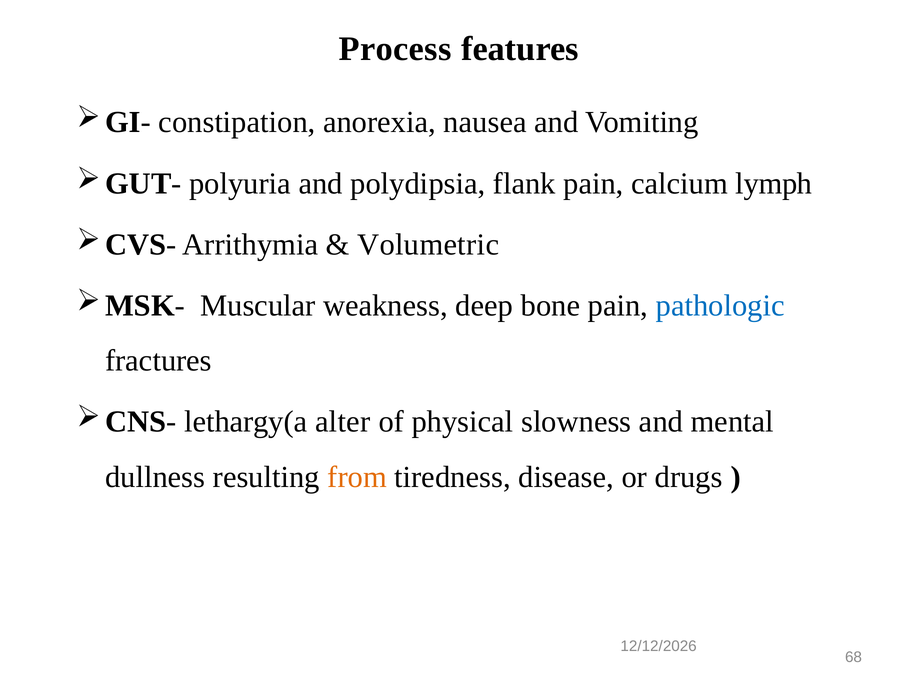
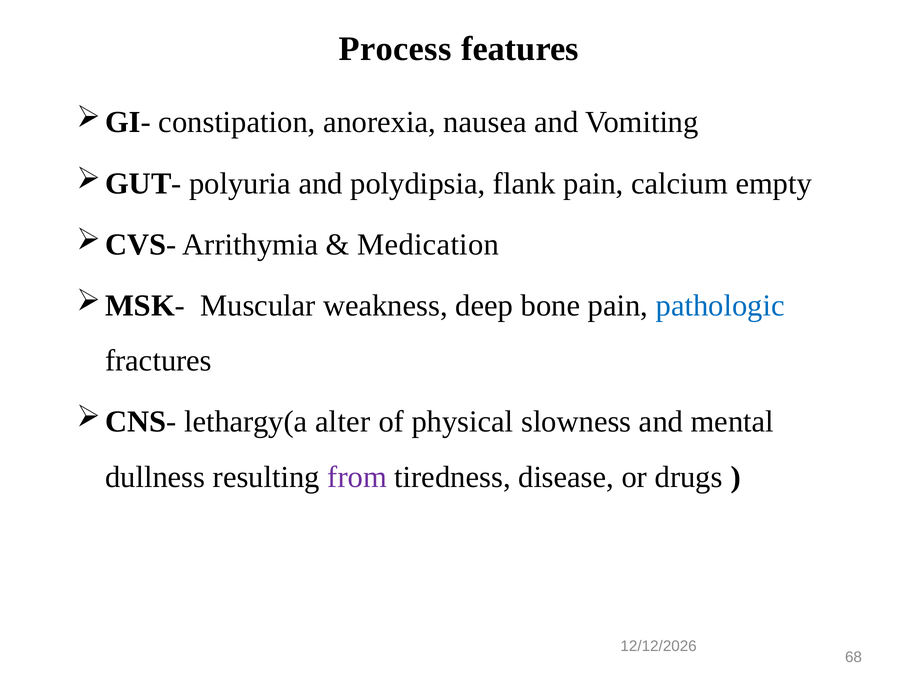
lymph: lymph -> empty (774, 183)
Volumetric: Volumetric -> Medication (428, 244)
from colour: orange -> purple (357, 477)
